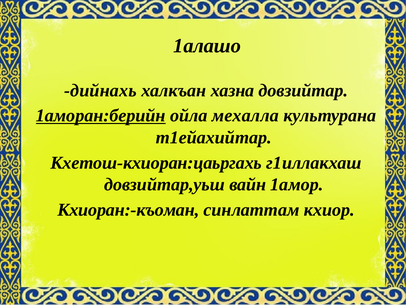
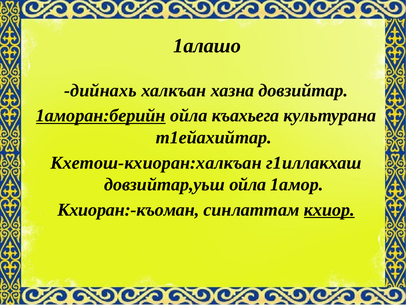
мехалла: мехалла -> къахьега (246, 116)
Кхетош-кхиоран:цаьргахь: Кхетош-кхиоран:цаьргахь -> Кхетош-кхиоран:халкъан (156, 162)
довзийтар,уьш вайн: вайн -> ойла (248, 184)
кхиор underline: none -> present (329, 209)
